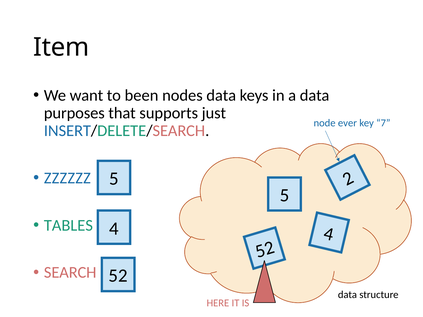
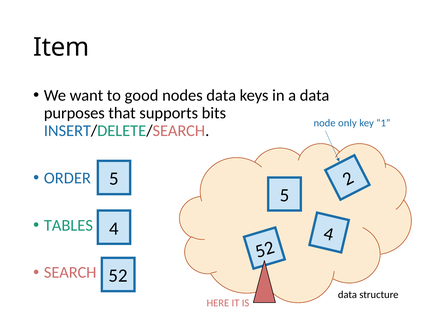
been: been -> good (142, 95)
just: just -> bits (214, 113)
ever: ever -> only (347, 123)
7: 7 -> 1 (383, 123)
ZZZZZZ: ZZZZZZ -> ORDER (67, 178)
